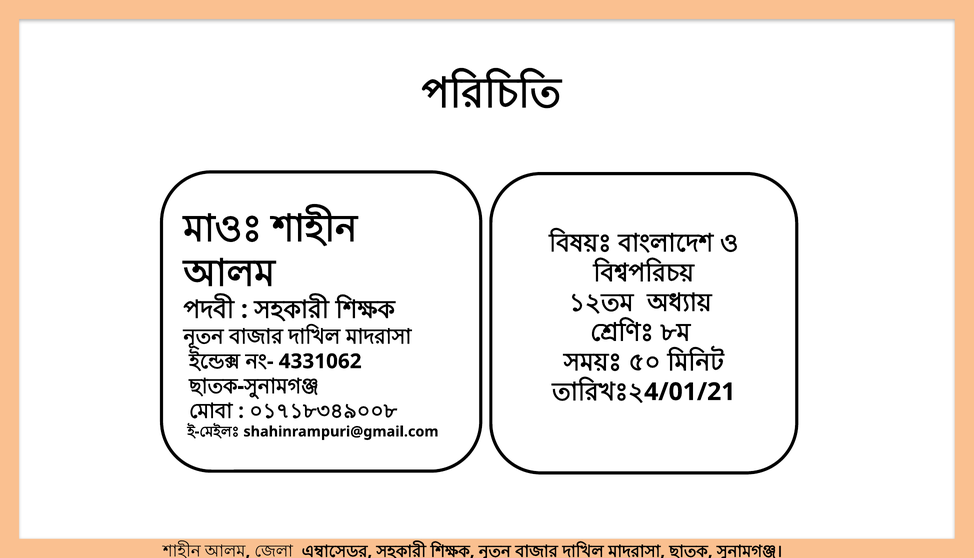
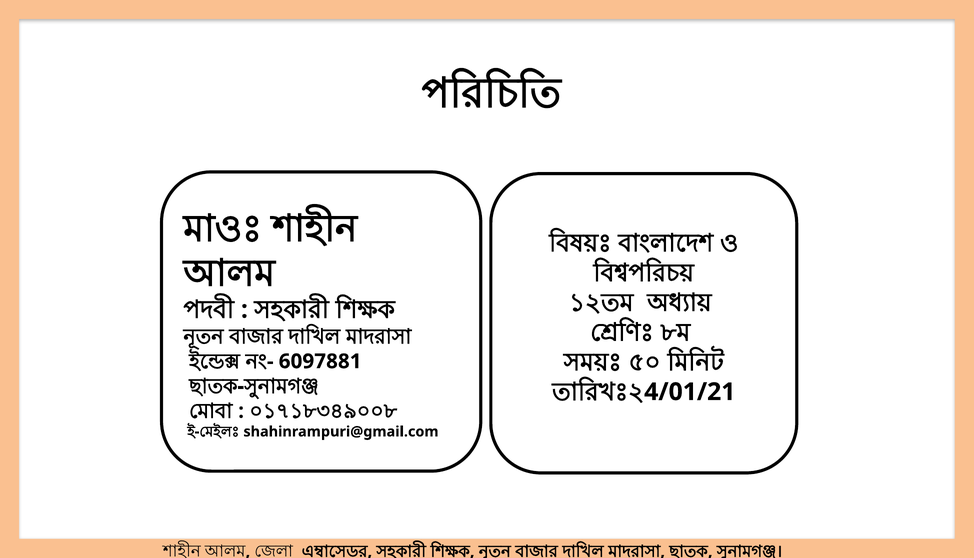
4331062: 4331062 -> 6097881 (320, 361)
